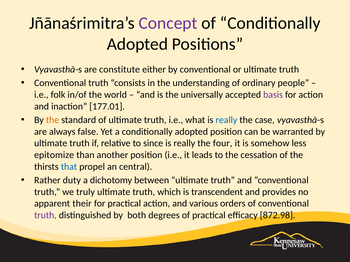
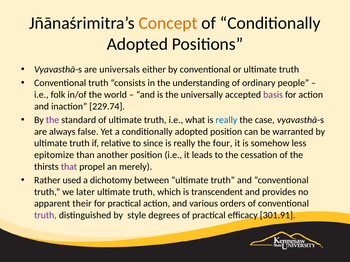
Concept colour: purple -> orange (168, 23)
constitute: constitute -> universals (120, 70)
177.01: 177.01 -> 229.74 (107, 107)
the colour: orange -> purple (53, 120)
that colour: blue -> purple (69, 167)
central: central -> merely (136, 167)
duty: duty -> used (72, 181)
truly: truly -> later (86, 192)
both: both -> style (137, 216)
872.98: 872.98 -> 301.91 (278, 216)
